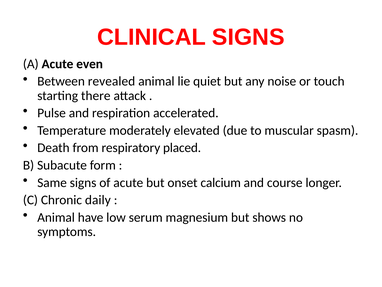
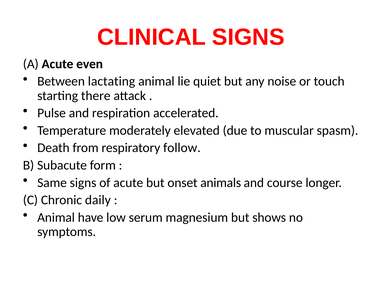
revealed: revealed -> lactating (112, 81)
placed: placed -> follow (182, 148)
calcium: calcium -> animals (221, 182)
